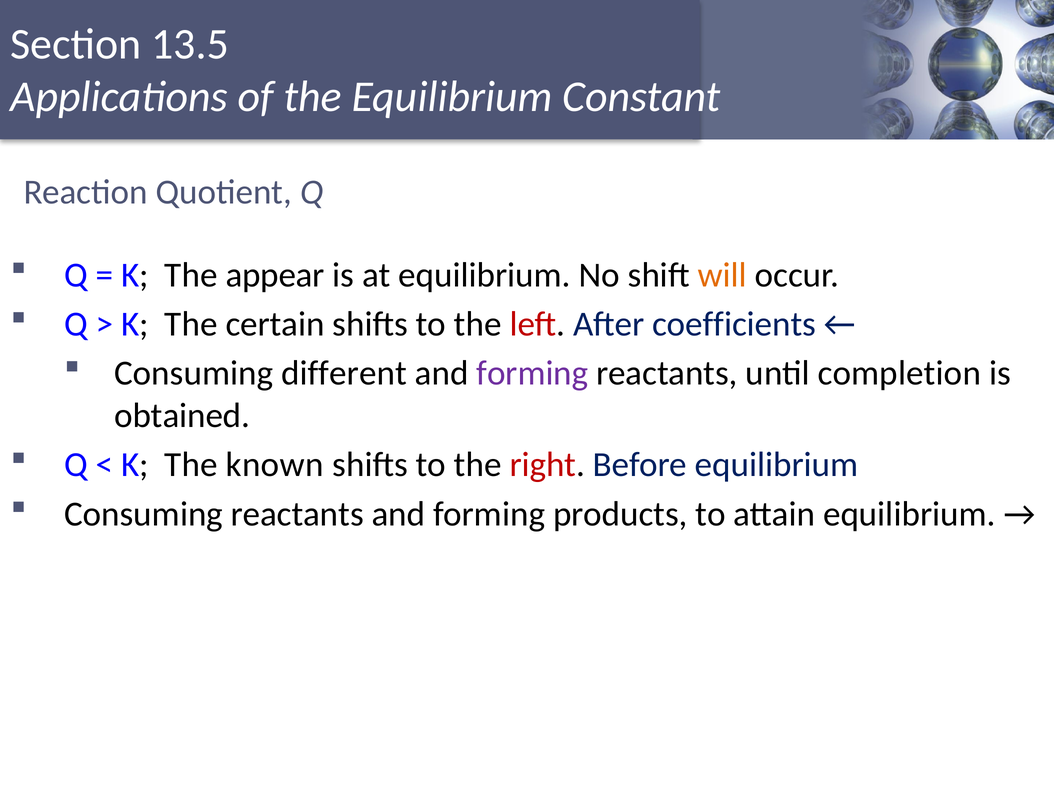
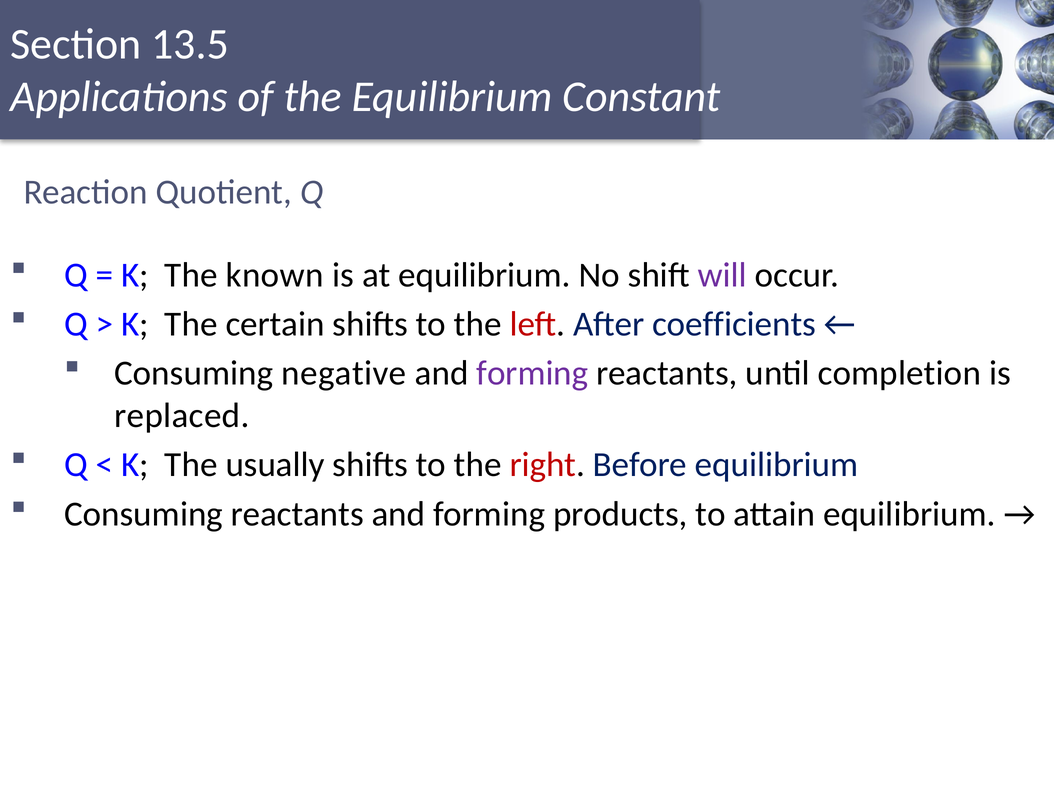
appear: appear -> known (275, 275)
will colour: orange -> purple (722, 275)
Consuming different: different -> negative (344, 373)
obtained: obtained -> replaced (182, 415)
known: known -> usually (275, 464)
